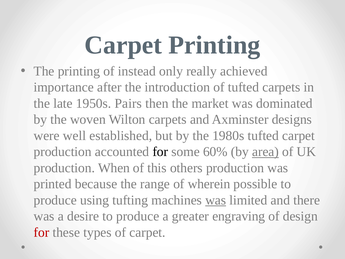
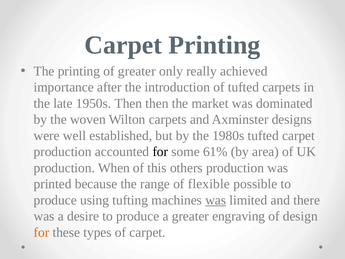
of instead: instead -> greater (137, 71)
1950s Pairs: Pairs -> Then (128, 103)
60%: 60% -> 61% (215, 152)
area underline: present -> none (265, 152)
wherein: wherein -> flexible (209, 184)
for colour: red -> orange (41, 232)
